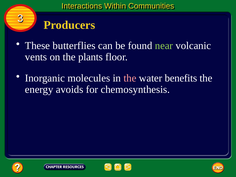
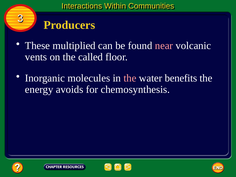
butterflies: butterflies -> multiplied (74, 46)
near colour: light green -> pink (164, 46)
plants: plants -> called (91, 57)
